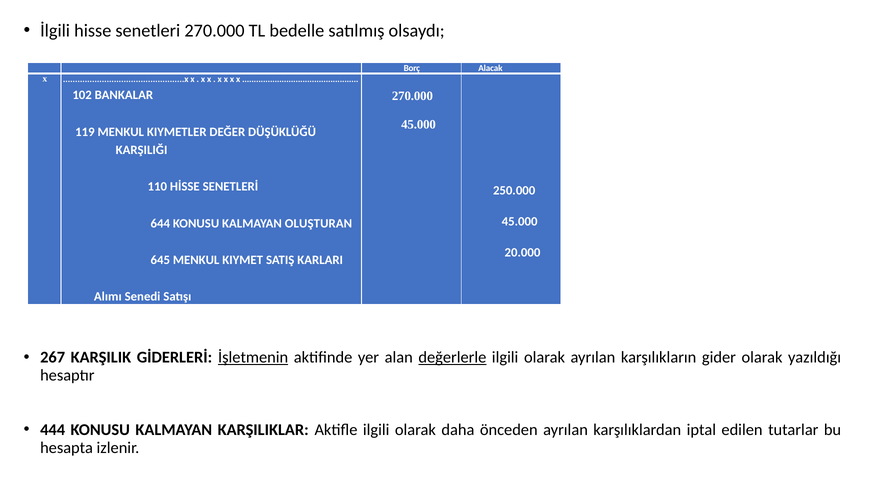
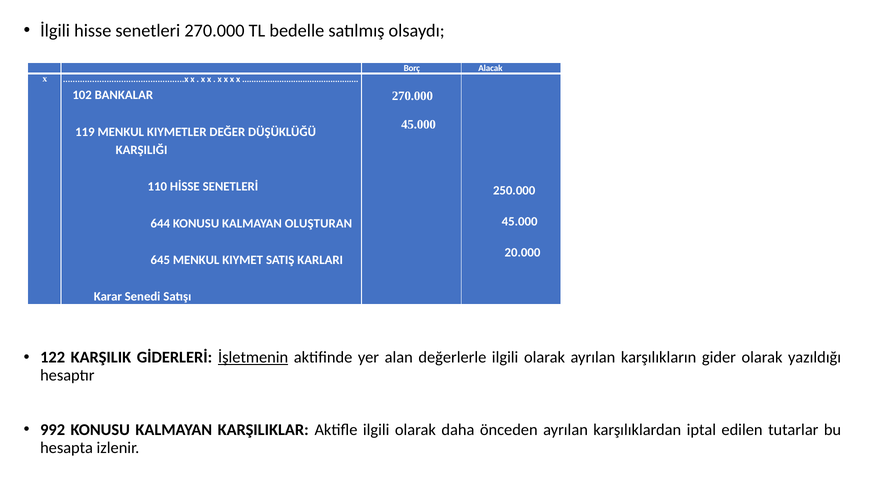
Alımı: Alımı -> Karar (108, 296)
267: 267 -> 122 (53, 357)
değerlerle underline: present -> none (452, 357)
444: 444 -> 992 (53, 430)
